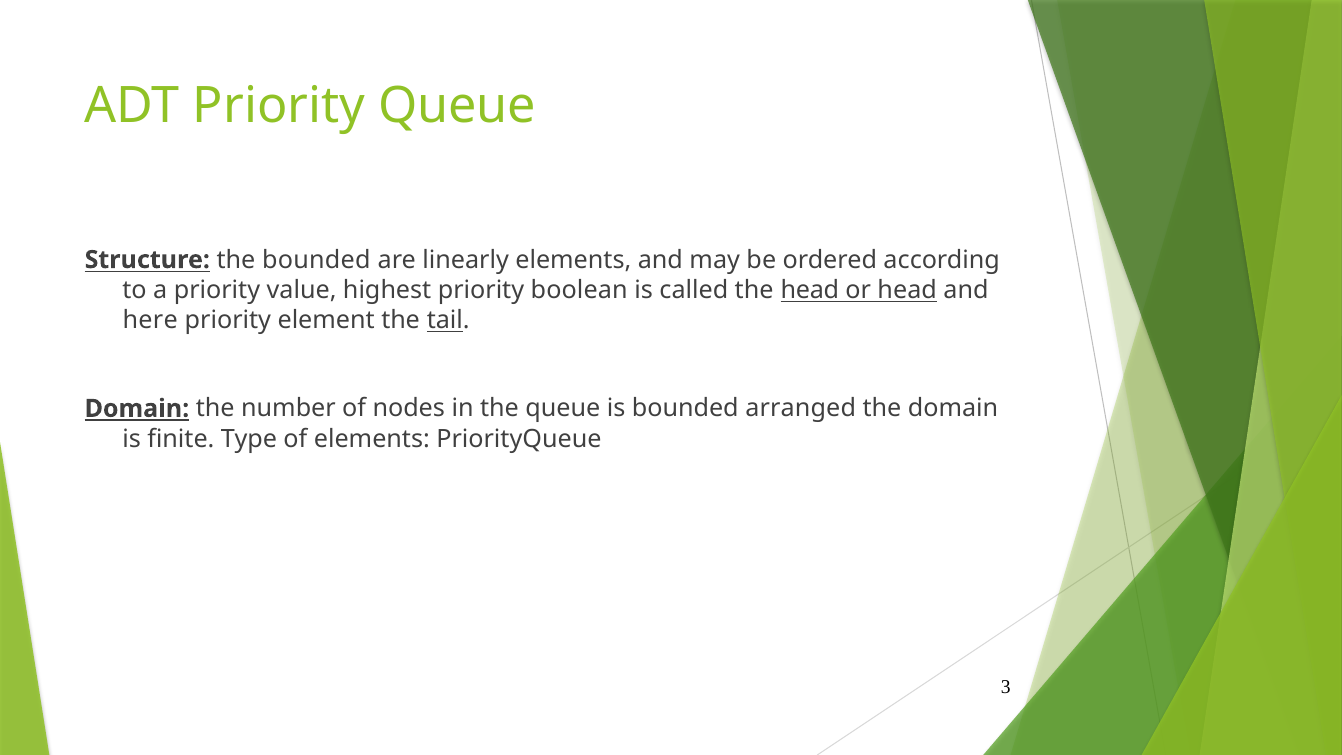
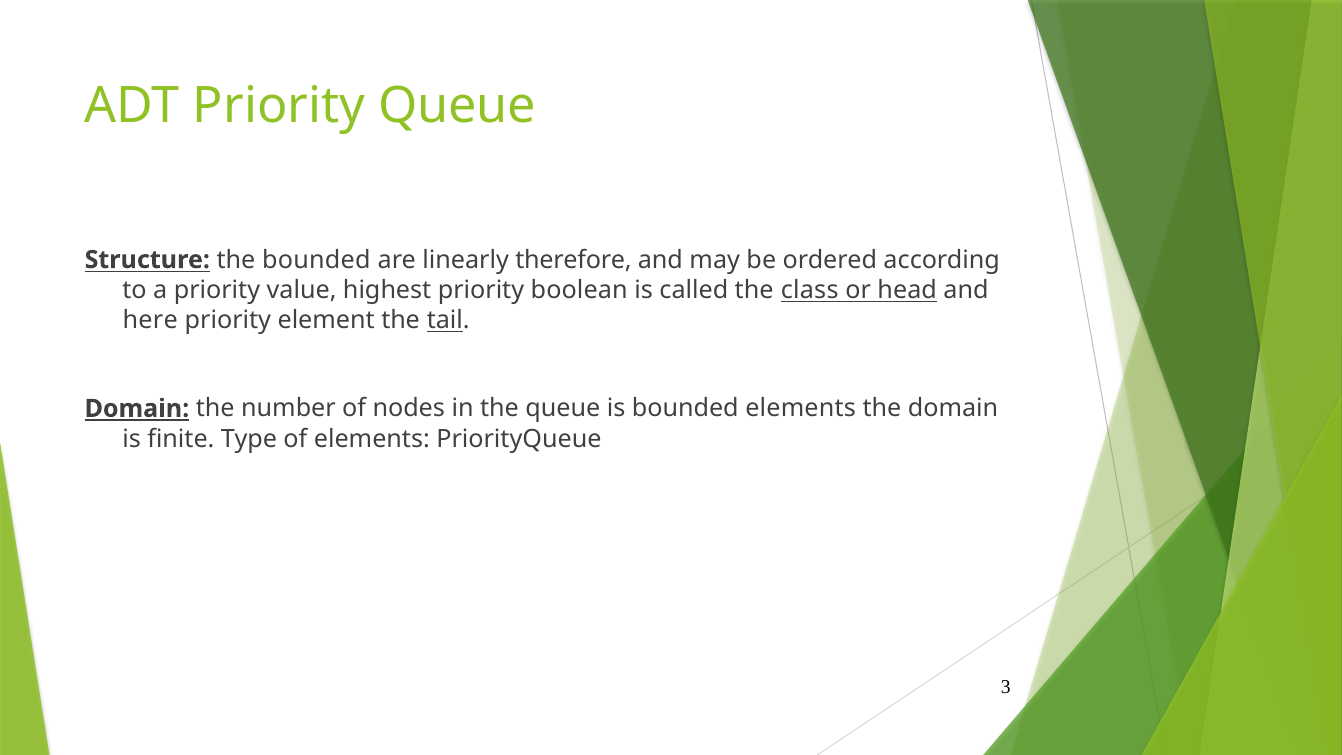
linearly elements: elements -> therefore (573, 260)
the head: head -> class (810, 290)
bounded arranged: arranged -> elements (801, 408)
